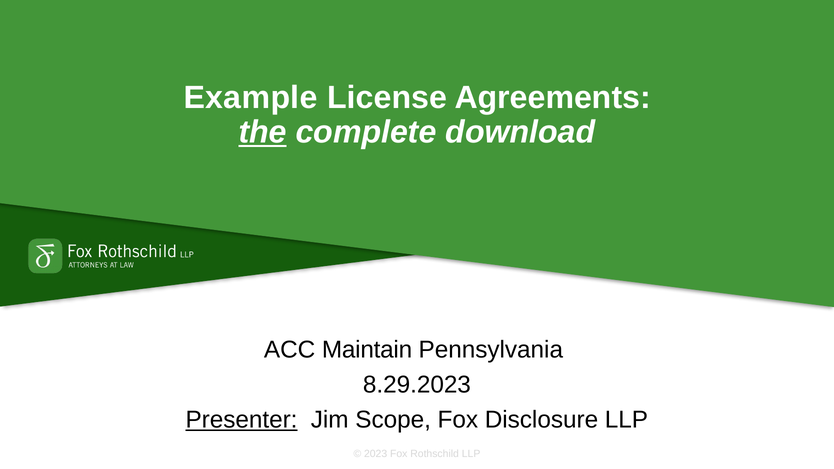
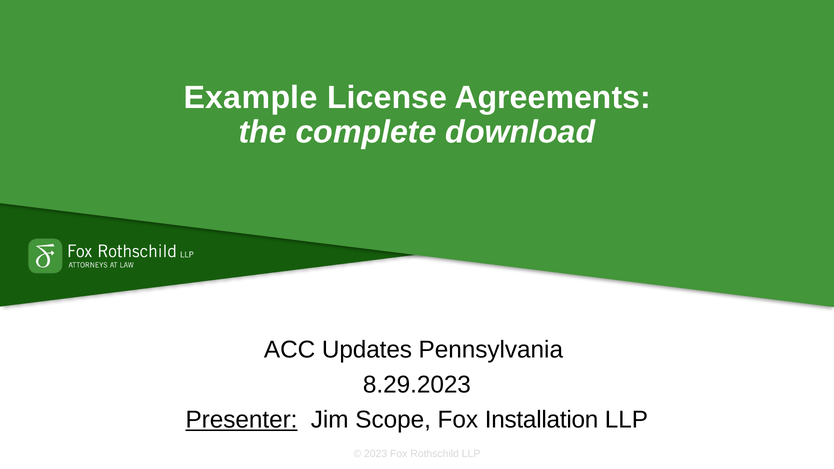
the underline: present -> none (263, 132)
Maintain: Maintain -> Updates (367, 350)
Disclosure: Disclosure -> Installation (542, 420)
